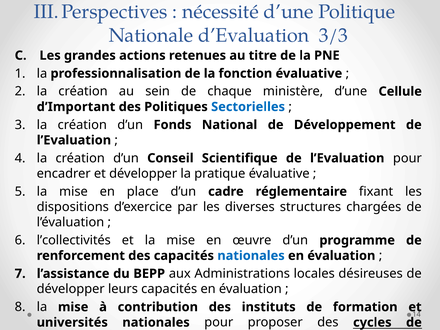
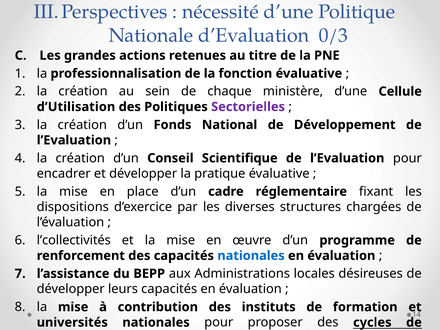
3/3: 3/3 -> 0/3 (333, 35)
d’Important: d’Important -> d’Utilisation (76, 107)
Sectorielles colour: blue -> purple (248, 107)
